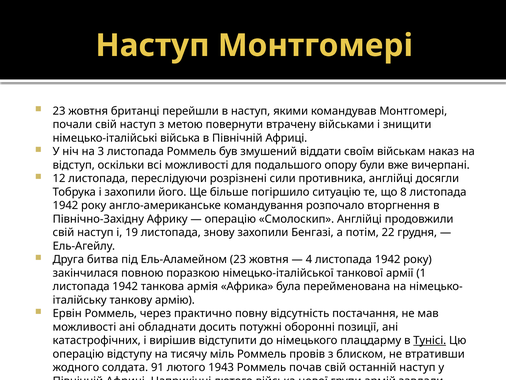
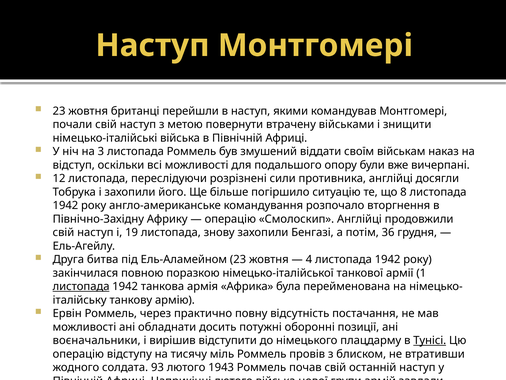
22: 22 -> 36 (388, 232)
листопада underline: none -> present (81, 286)
катастрофічних: катастрофічних -> воєначальники (97, 340)
91: 91 -> 93 (157, 367)
